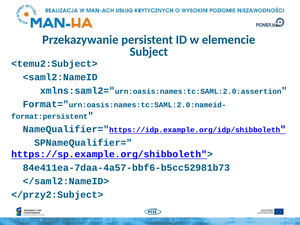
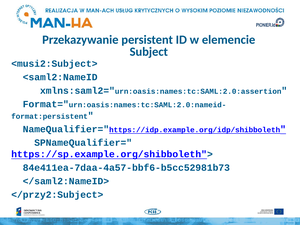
<temu2:Subject>: <temu2:Subject> -> <musi2:Subject> (54, 64)
